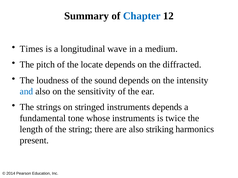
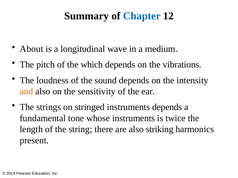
Times: Times -> About (32, 49)
locate: locate -> which (92, 65)
diffracted: diffracted -> vibrations (182, 65)
and colour: blue -> orange (26, 92)
